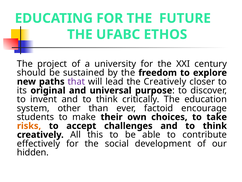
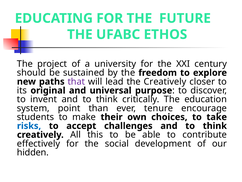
other: other -> point (69, 108)
factoid: factoid -> tenure (159, 108)
risks colour: orange -> blue (29, 126)
